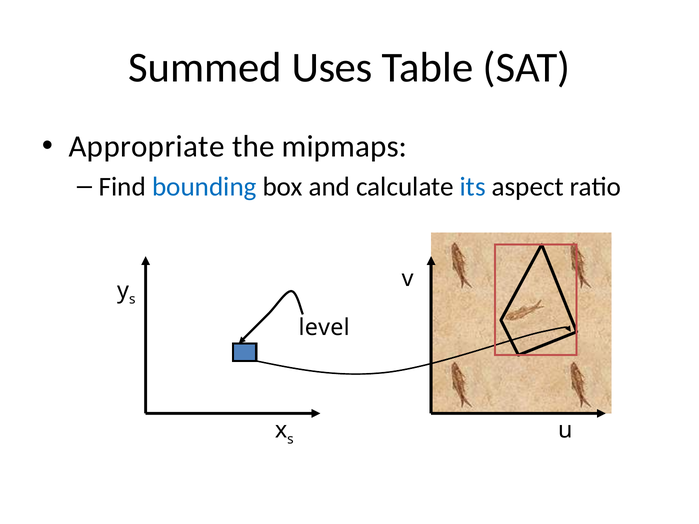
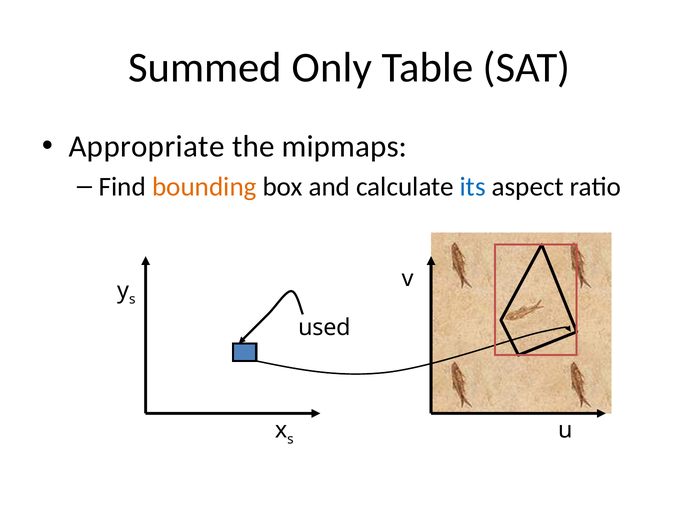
Uses: Uses -> Only (332, 68)
bounding colour: blue -> orange (204, 187)
level: level -> used (324, 328)
